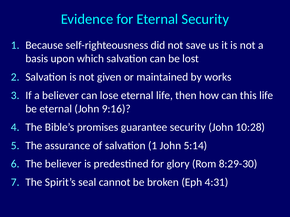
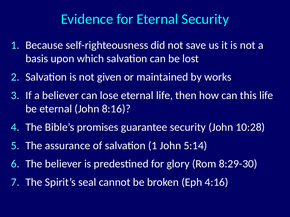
9:16: 9:16 -> 8:16 (116, 109)
4:31: 4:31 -> 4:16 (216, 183)
